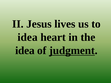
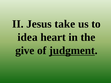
lives: lives -> take (65, 24)
idea: idea -> give (25, 51)
